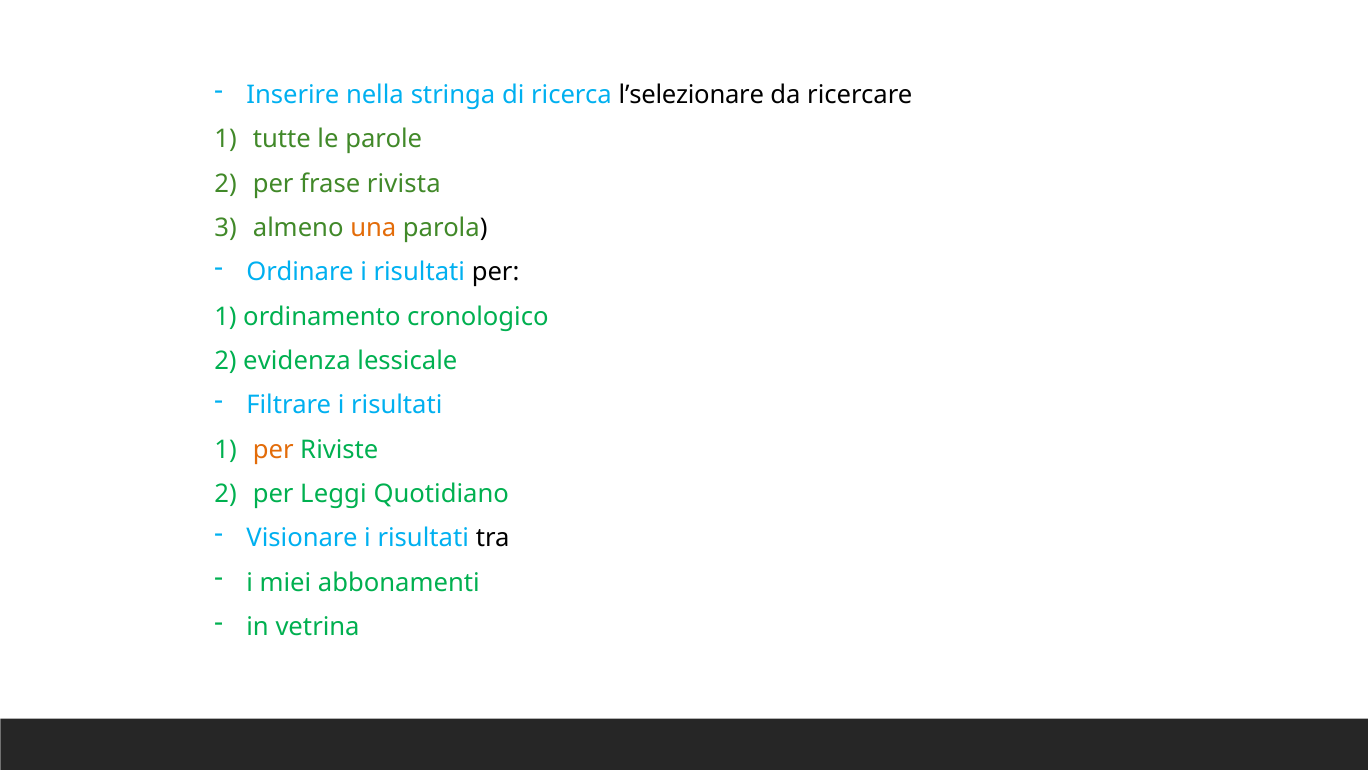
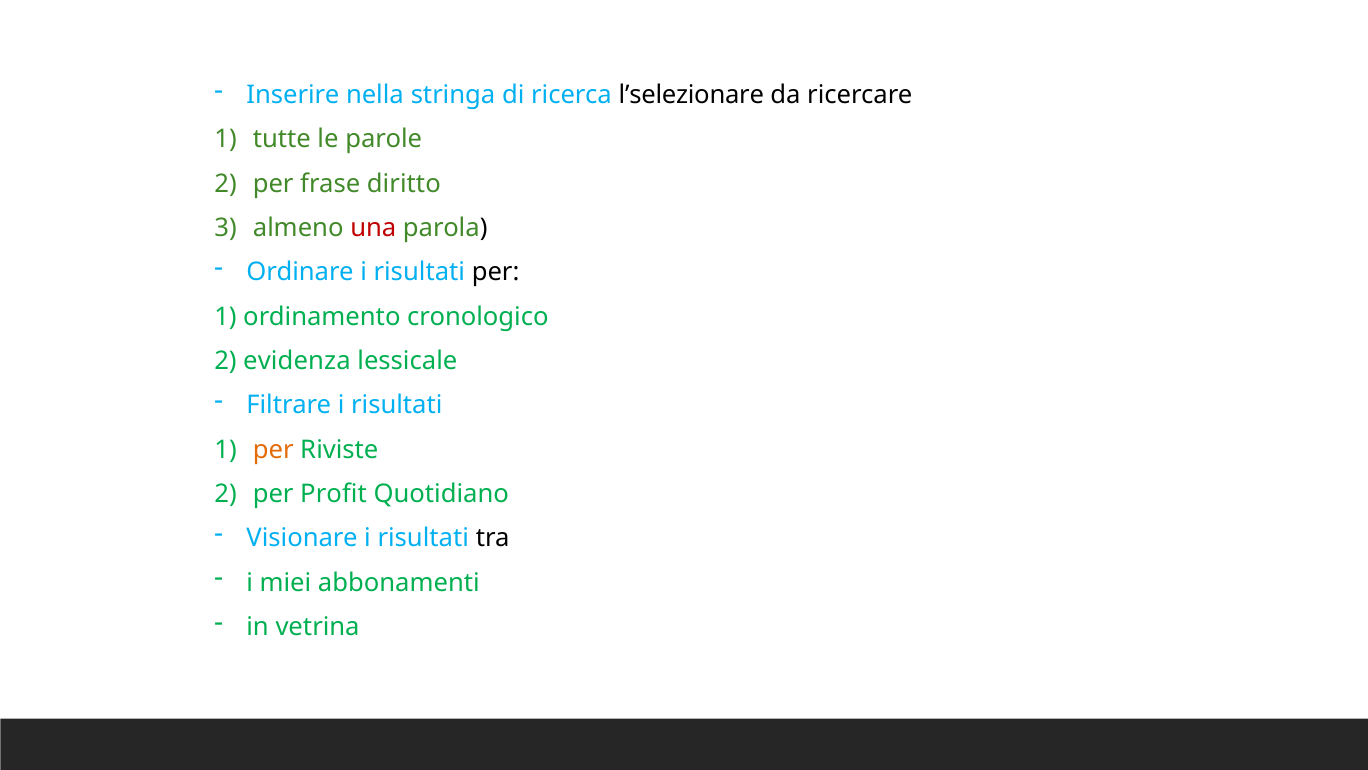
rivista: rivista -> diritto (404, 184)
una colour: orange -> red (373, 228)
Leggi: Leggi -> Profit (334, 494)
